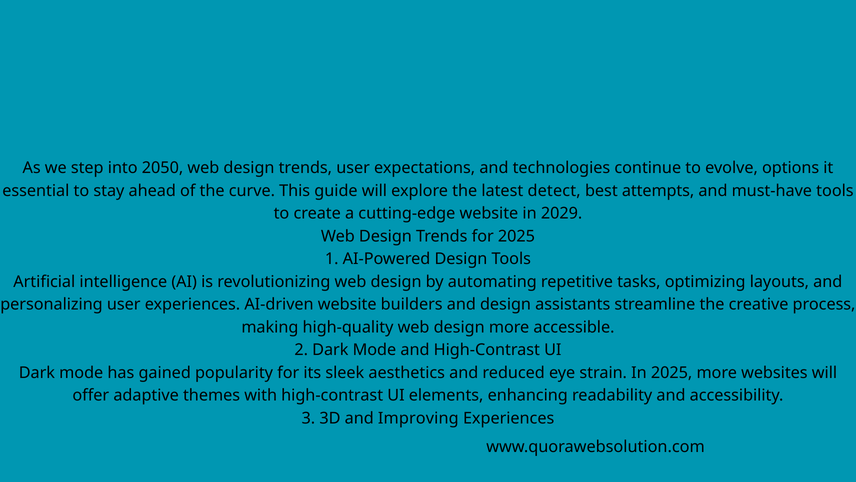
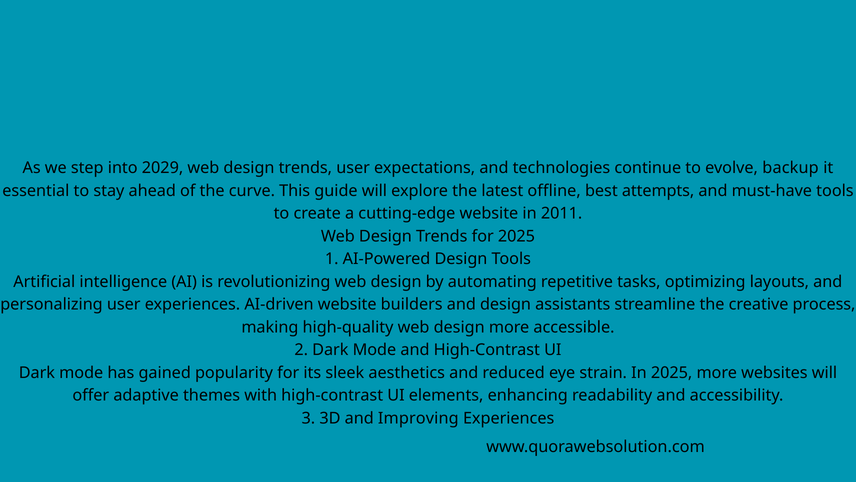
2050: 2050 -> 2029 (163, 168)
options: options -> backup (791, 168)
detect: detect -> offline (554, 191)
2029: 2029 -> 2011 (562, 213)
